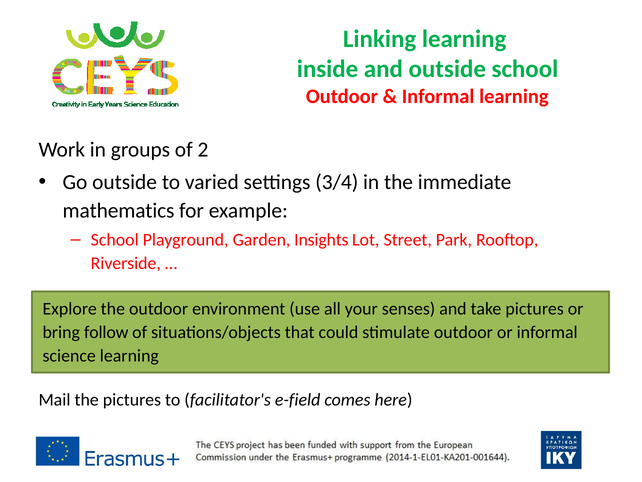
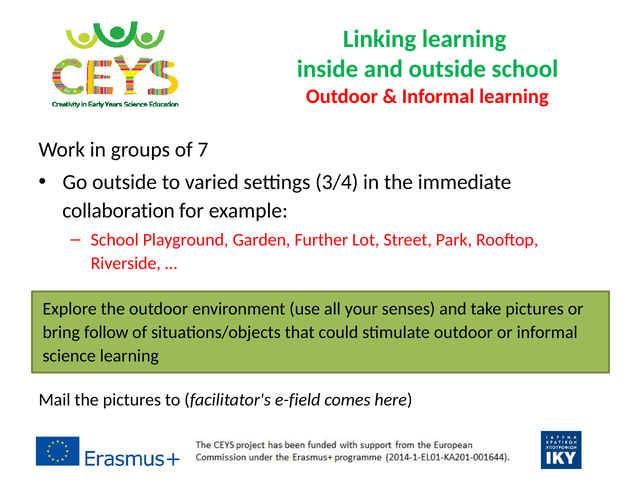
2: 2 -> 7 (203, 150)
mathematics: mathematics -> collaboration (119, 210)
Insights: Insights -> Further (321, 239)
